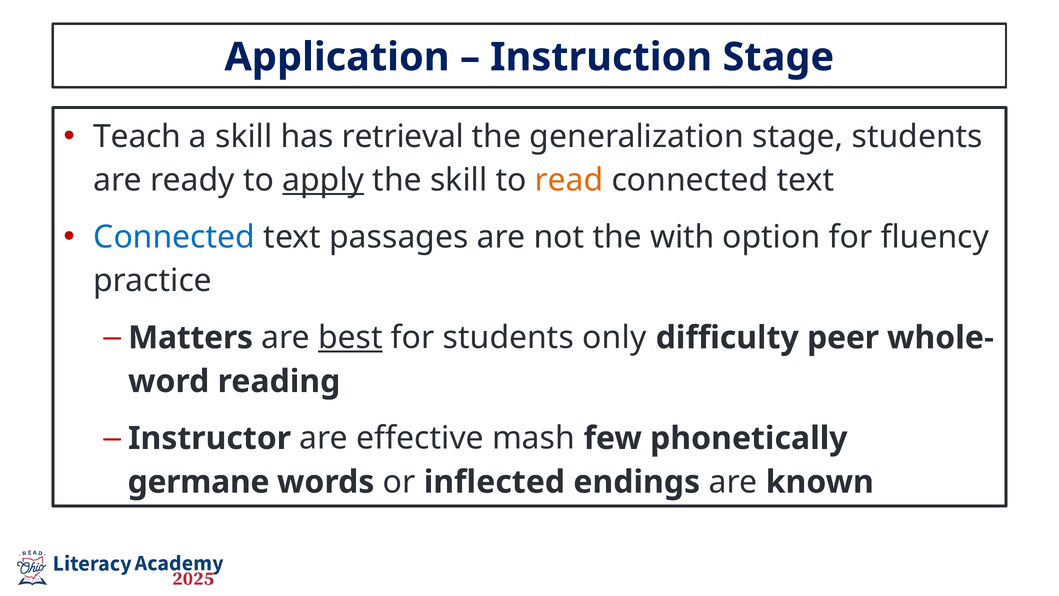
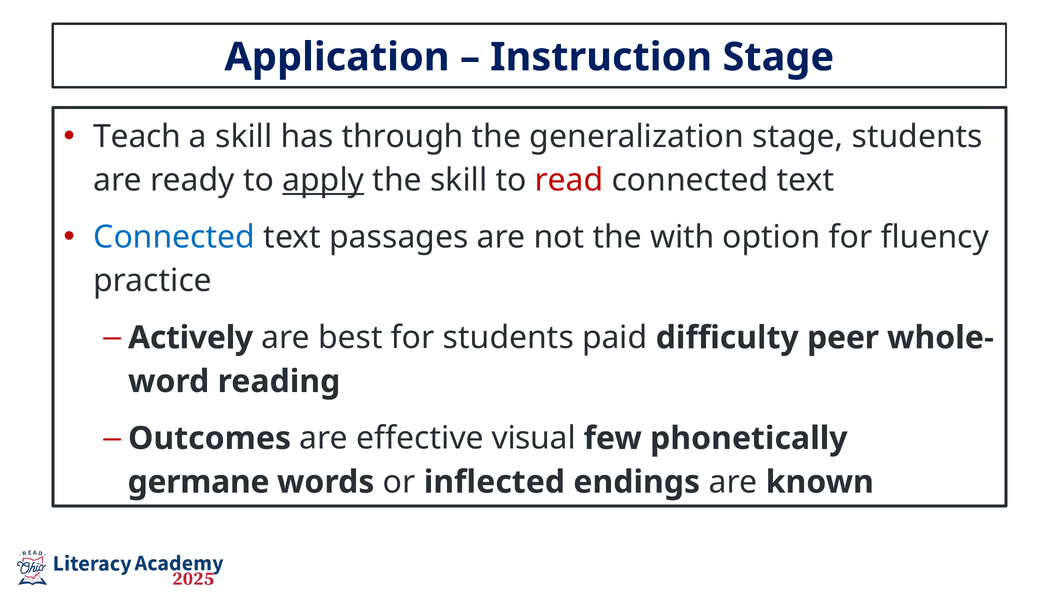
retrieval: retrieval -> through (403, 136)
read colour: orange -> red (569, 180)
Matters: Matters -> Actively (191, 338)
best underline: present -> none (350, 338)
only: only -> paid (615, 338)
Instructor: Instructor -> Outcomes (210, 438)
mash: mash -> visual (534, 438)
